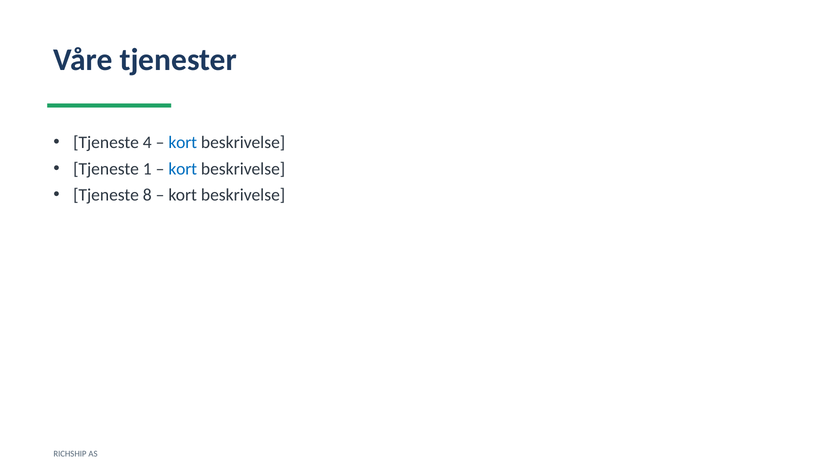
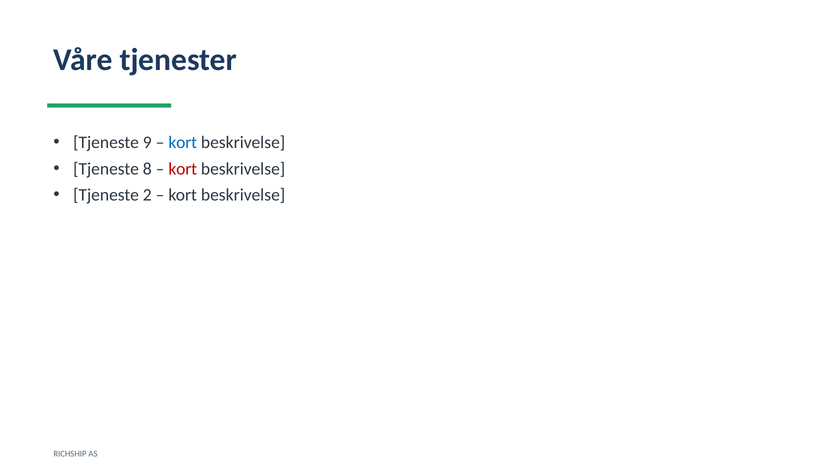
4: 4 -> 9 (147, 142)
1: 1 -> 8 (147, 169)
kort colour: blue -> red (183, 169)
8: 8 -> 2 (147, 195)
